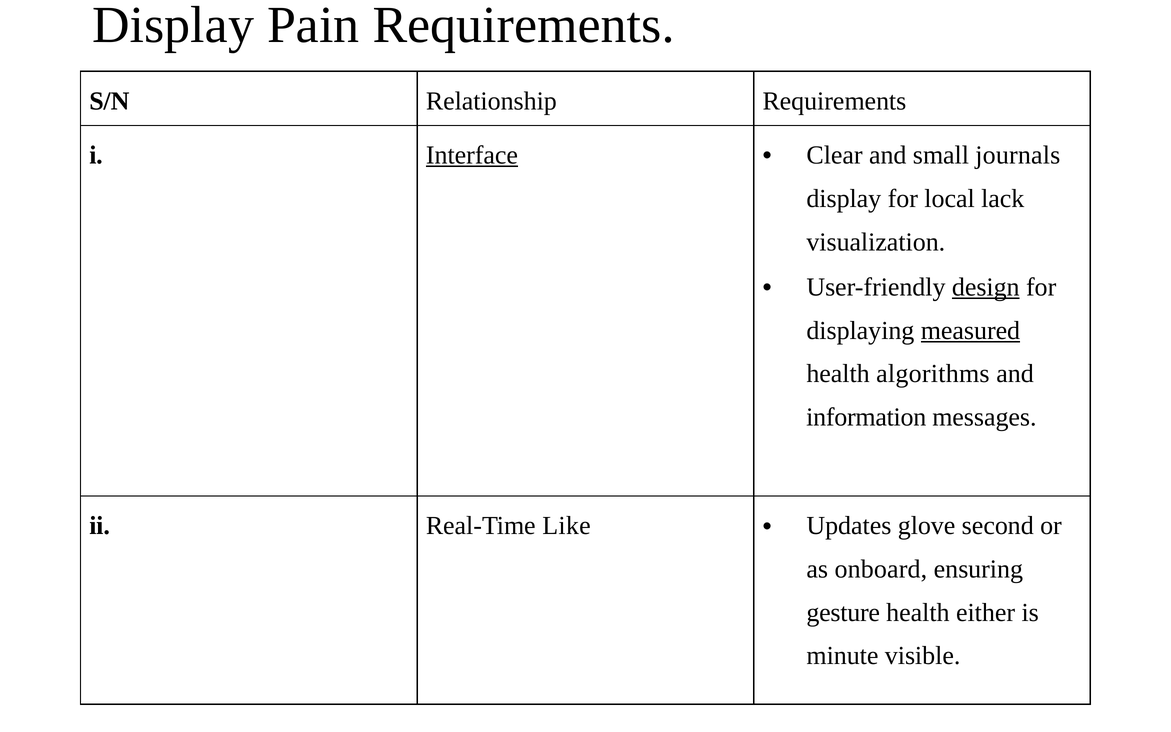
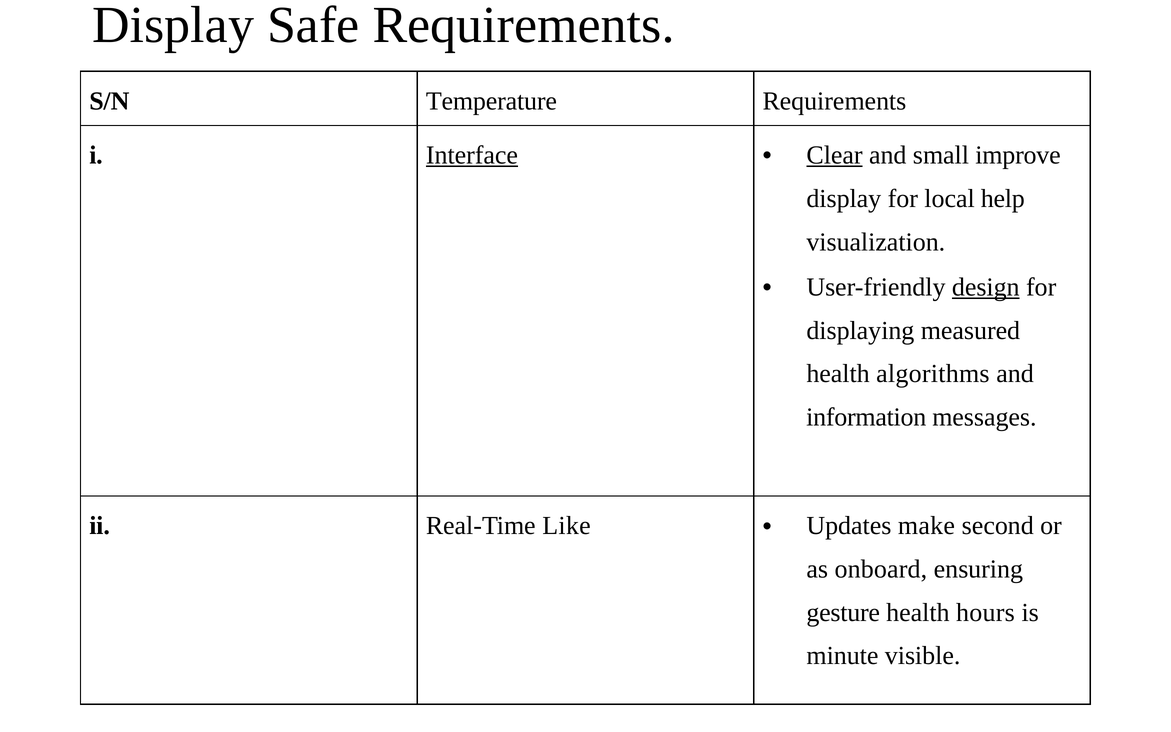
Pain: Pain -> Safe (313, 25)
Relationship: Relationship -> Temperature (491, 101)
Clear underline: none -> present (835, 155)
journals: journals -> improve (1018, 155)
lack: lack -> help (1003, 199)
measured underline: present -> none (970, 330)
glove: glove -> make (926, 526)
either: either -> hours (985, 612)
